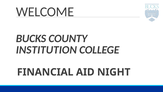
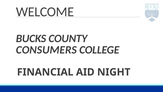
INSTITUTION: INSTITUTION -> CONSUMERS (46, 50)
